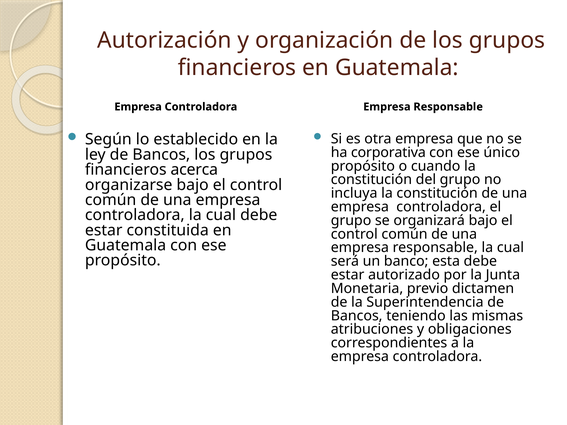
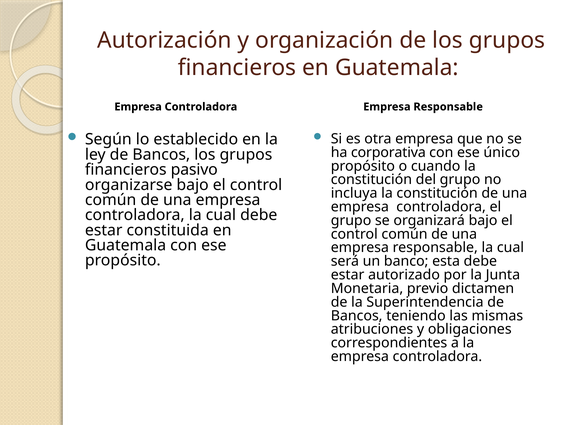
acerca: acerca -> pasivo (194, 170)
